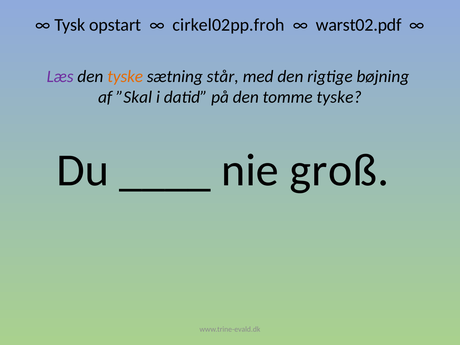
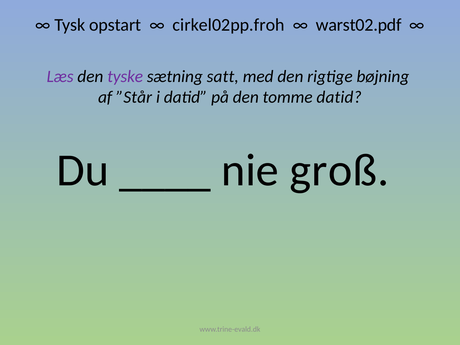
tyske colour: orange -> purple (125, 76)
står: står -> satt (223, 76)
”Skal: ”Skal -> ”Står (134, 97)
tomme tyske: tyske -> datid (339, 97)
